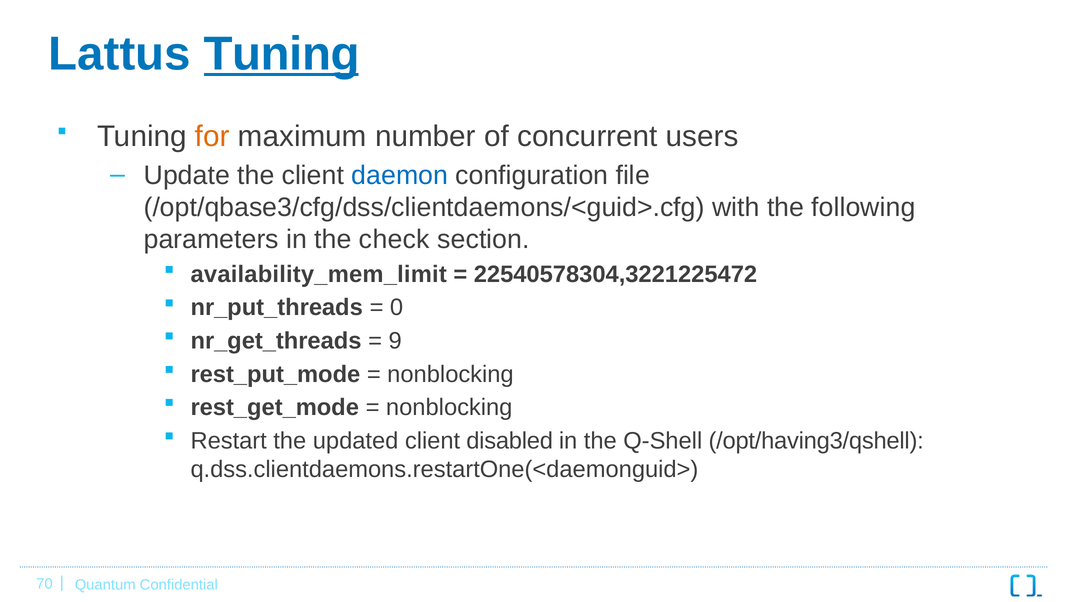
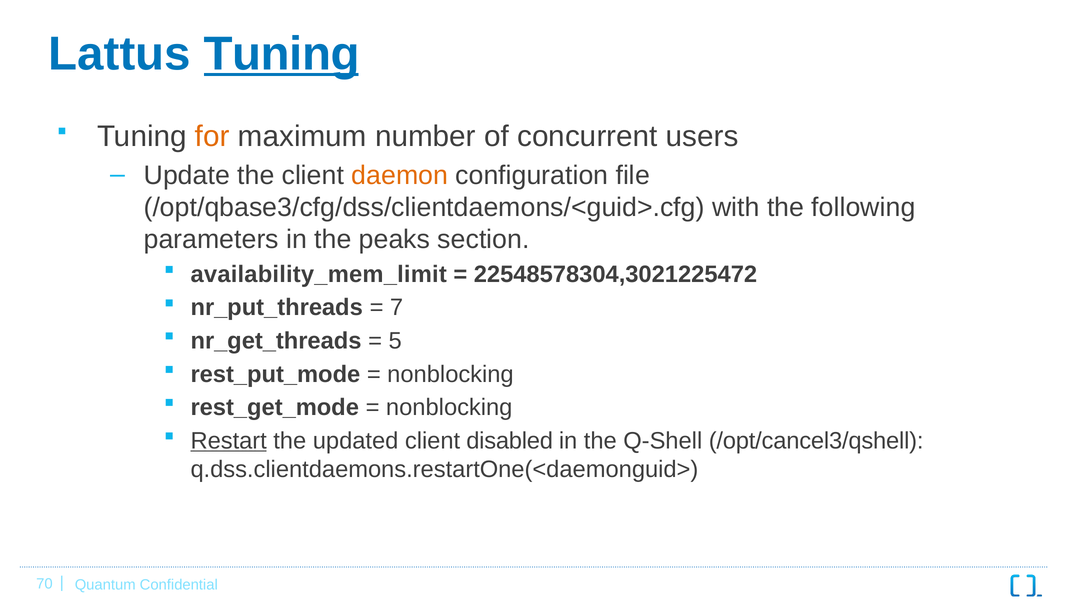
daemon colour: blue -> orange (400, 175)
check: check -> peaks (394, 239)
22540578304,3221225472: 22540578304,3221225472 -> 22548578304,3021225472 (615, 274)
0: 0 -> 7 (397, 307)
9: 9 -> 5 (395, 341)
Restart underline: none -> present (229, 440)
/opt/having3/qshell: /opt/having3/qshell -> /opt/cancel3/qshell (816, 440)
